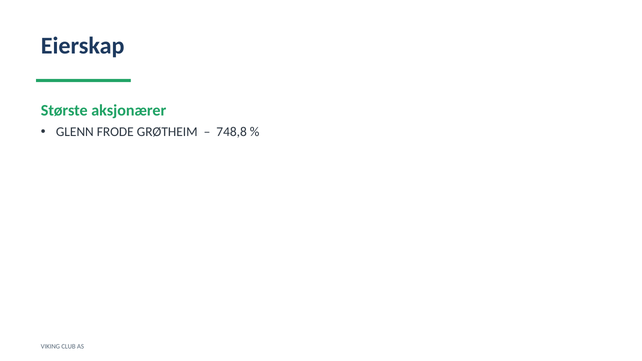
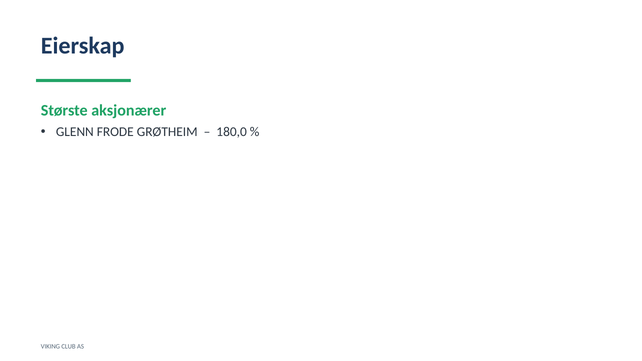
748,8: 748,8 -> 180,0 (232, 132)
